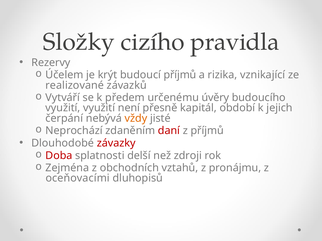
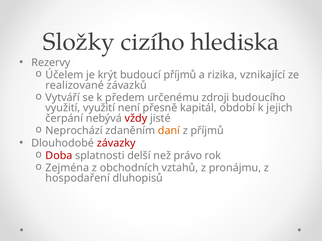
pravidla: pravidla -> hlediska (235, 42)
úvěry: úvěry -> zdroji (215, 98)
vždy colour: orange -> red (136, 118)
daní colour: red -> orange (169, 131)
zdroji: zdroji -> právo (188, 156)
oceňovacími: oceňovacími -> hospodaření (78, 179)
